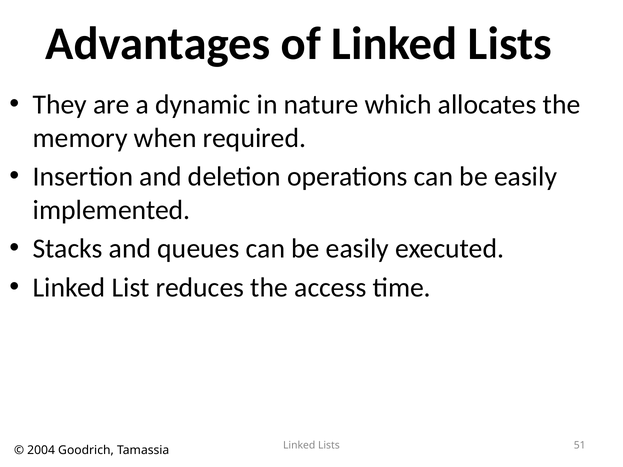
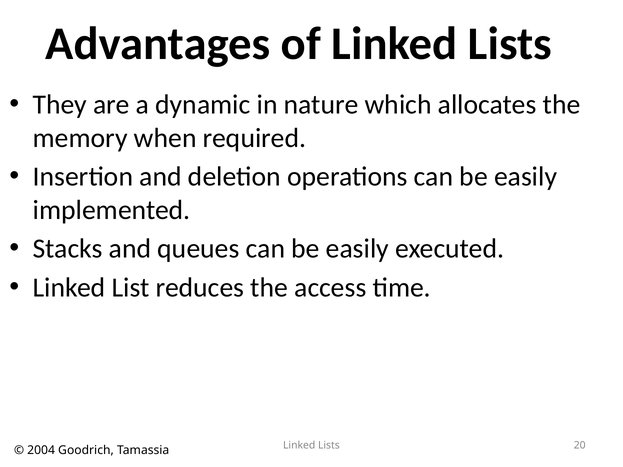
51: 51 -> 20 (580, 445)
